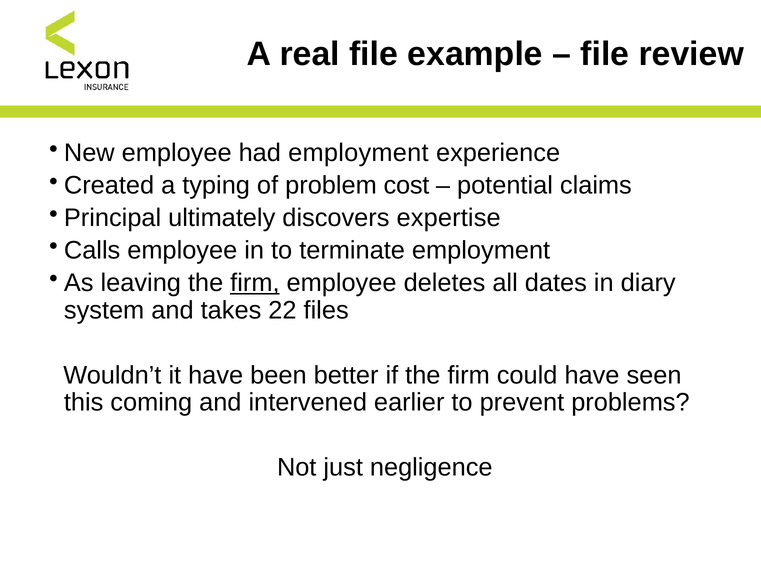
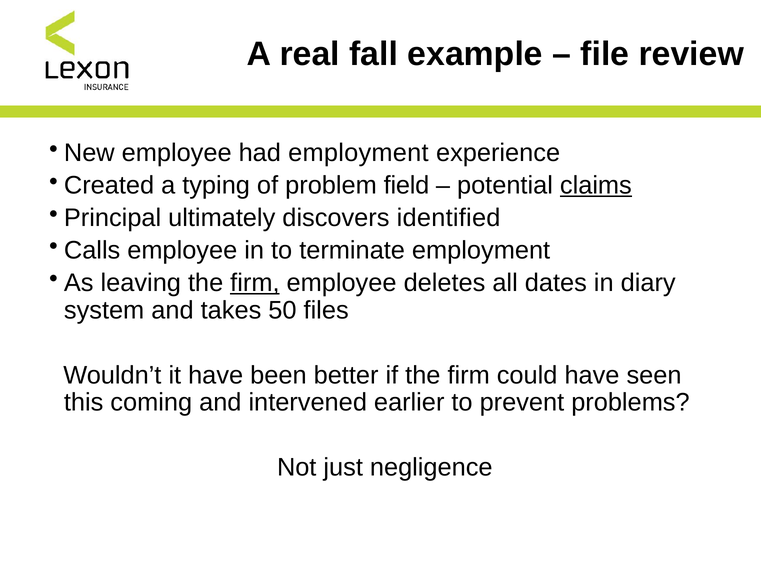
real file: file -> fall (374, 54)
cost: cost -> field (406, 185)
claims underline: none -> present (596, 185)
expertise: expertise -> identified (449, 218)
22: 22 -> 50 (282, 310)
